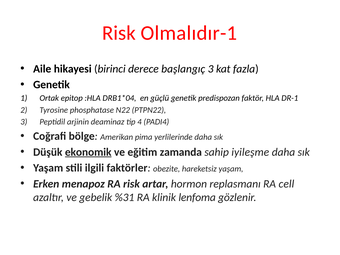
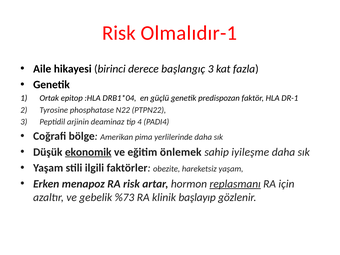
zamanda: zamanda -> önlemek (181, 152)
replasmanı underline: none -> present (235, 184)
cell: cell -> için (286, 184)
%31: %31 -> %73 (124, 197)
lenfoma: lenfoma -> başlayıp (197, 197)
